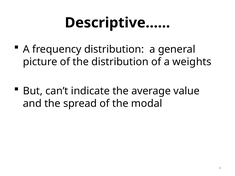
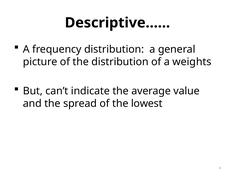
modal: modal -> lowest (147, 104)
